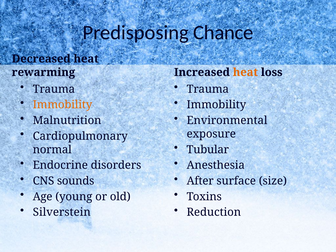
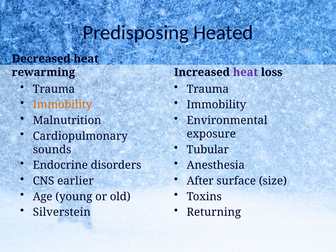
Chance: Chance -> Heated (223, 33)
heat colour: orange -> purple (245, 72)
normal: normal -> sounds (52, 150)
sounds: sounds -> earlier (76, 181)
Reduction: Reduction -> Returning (214, 212)
